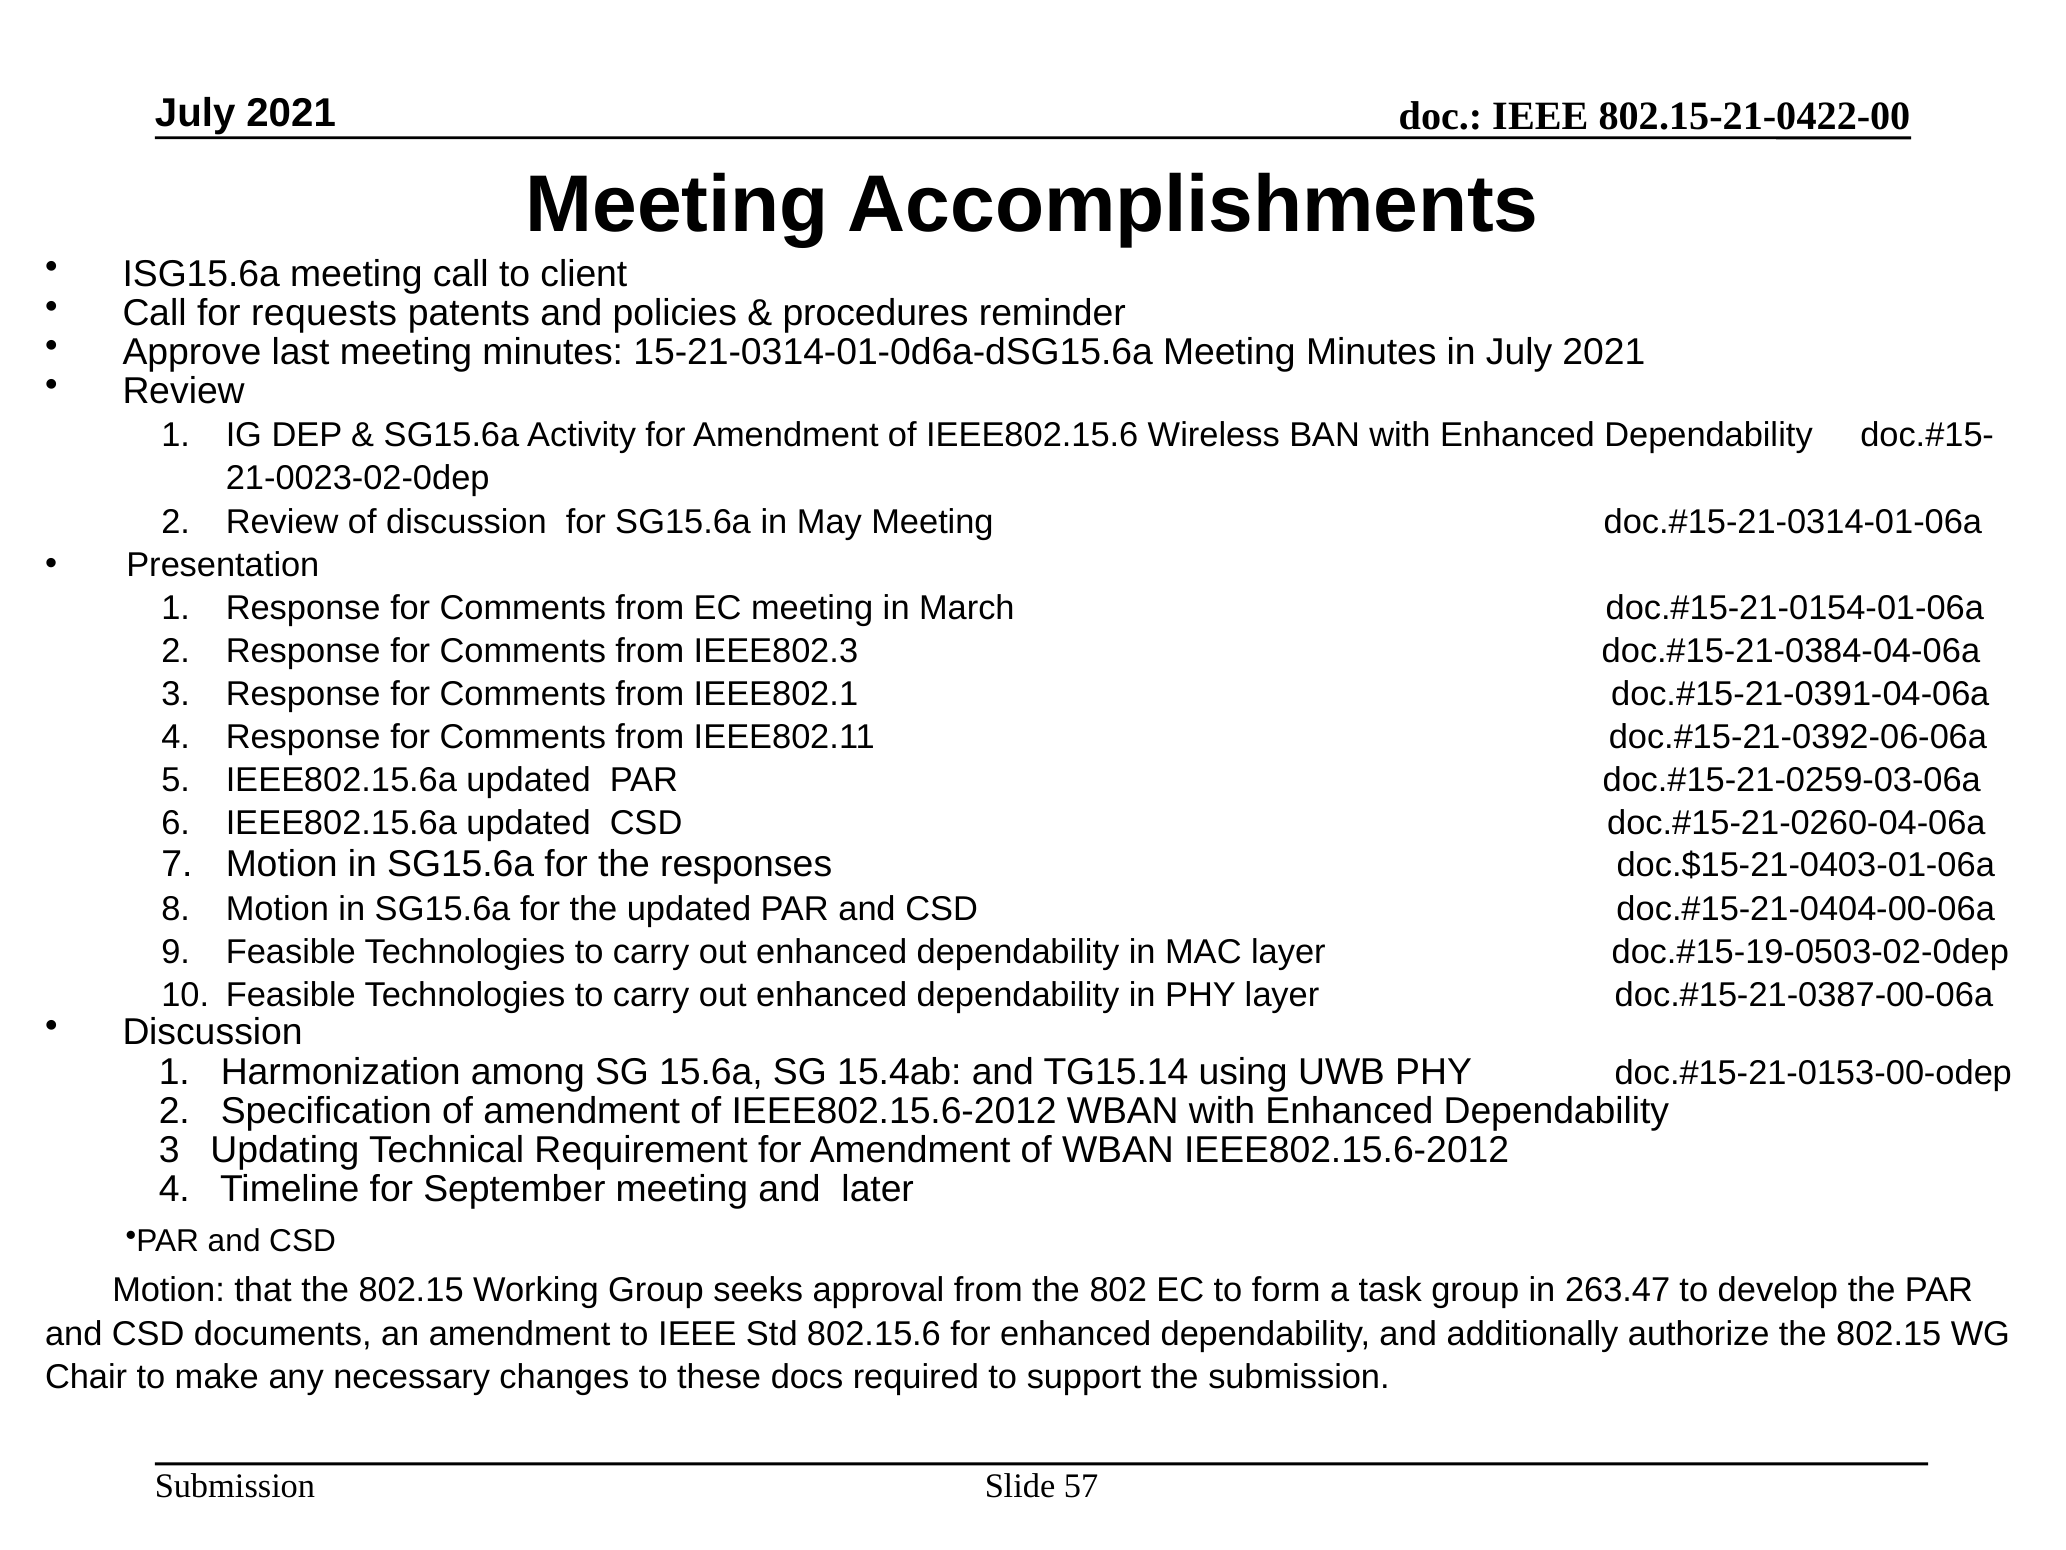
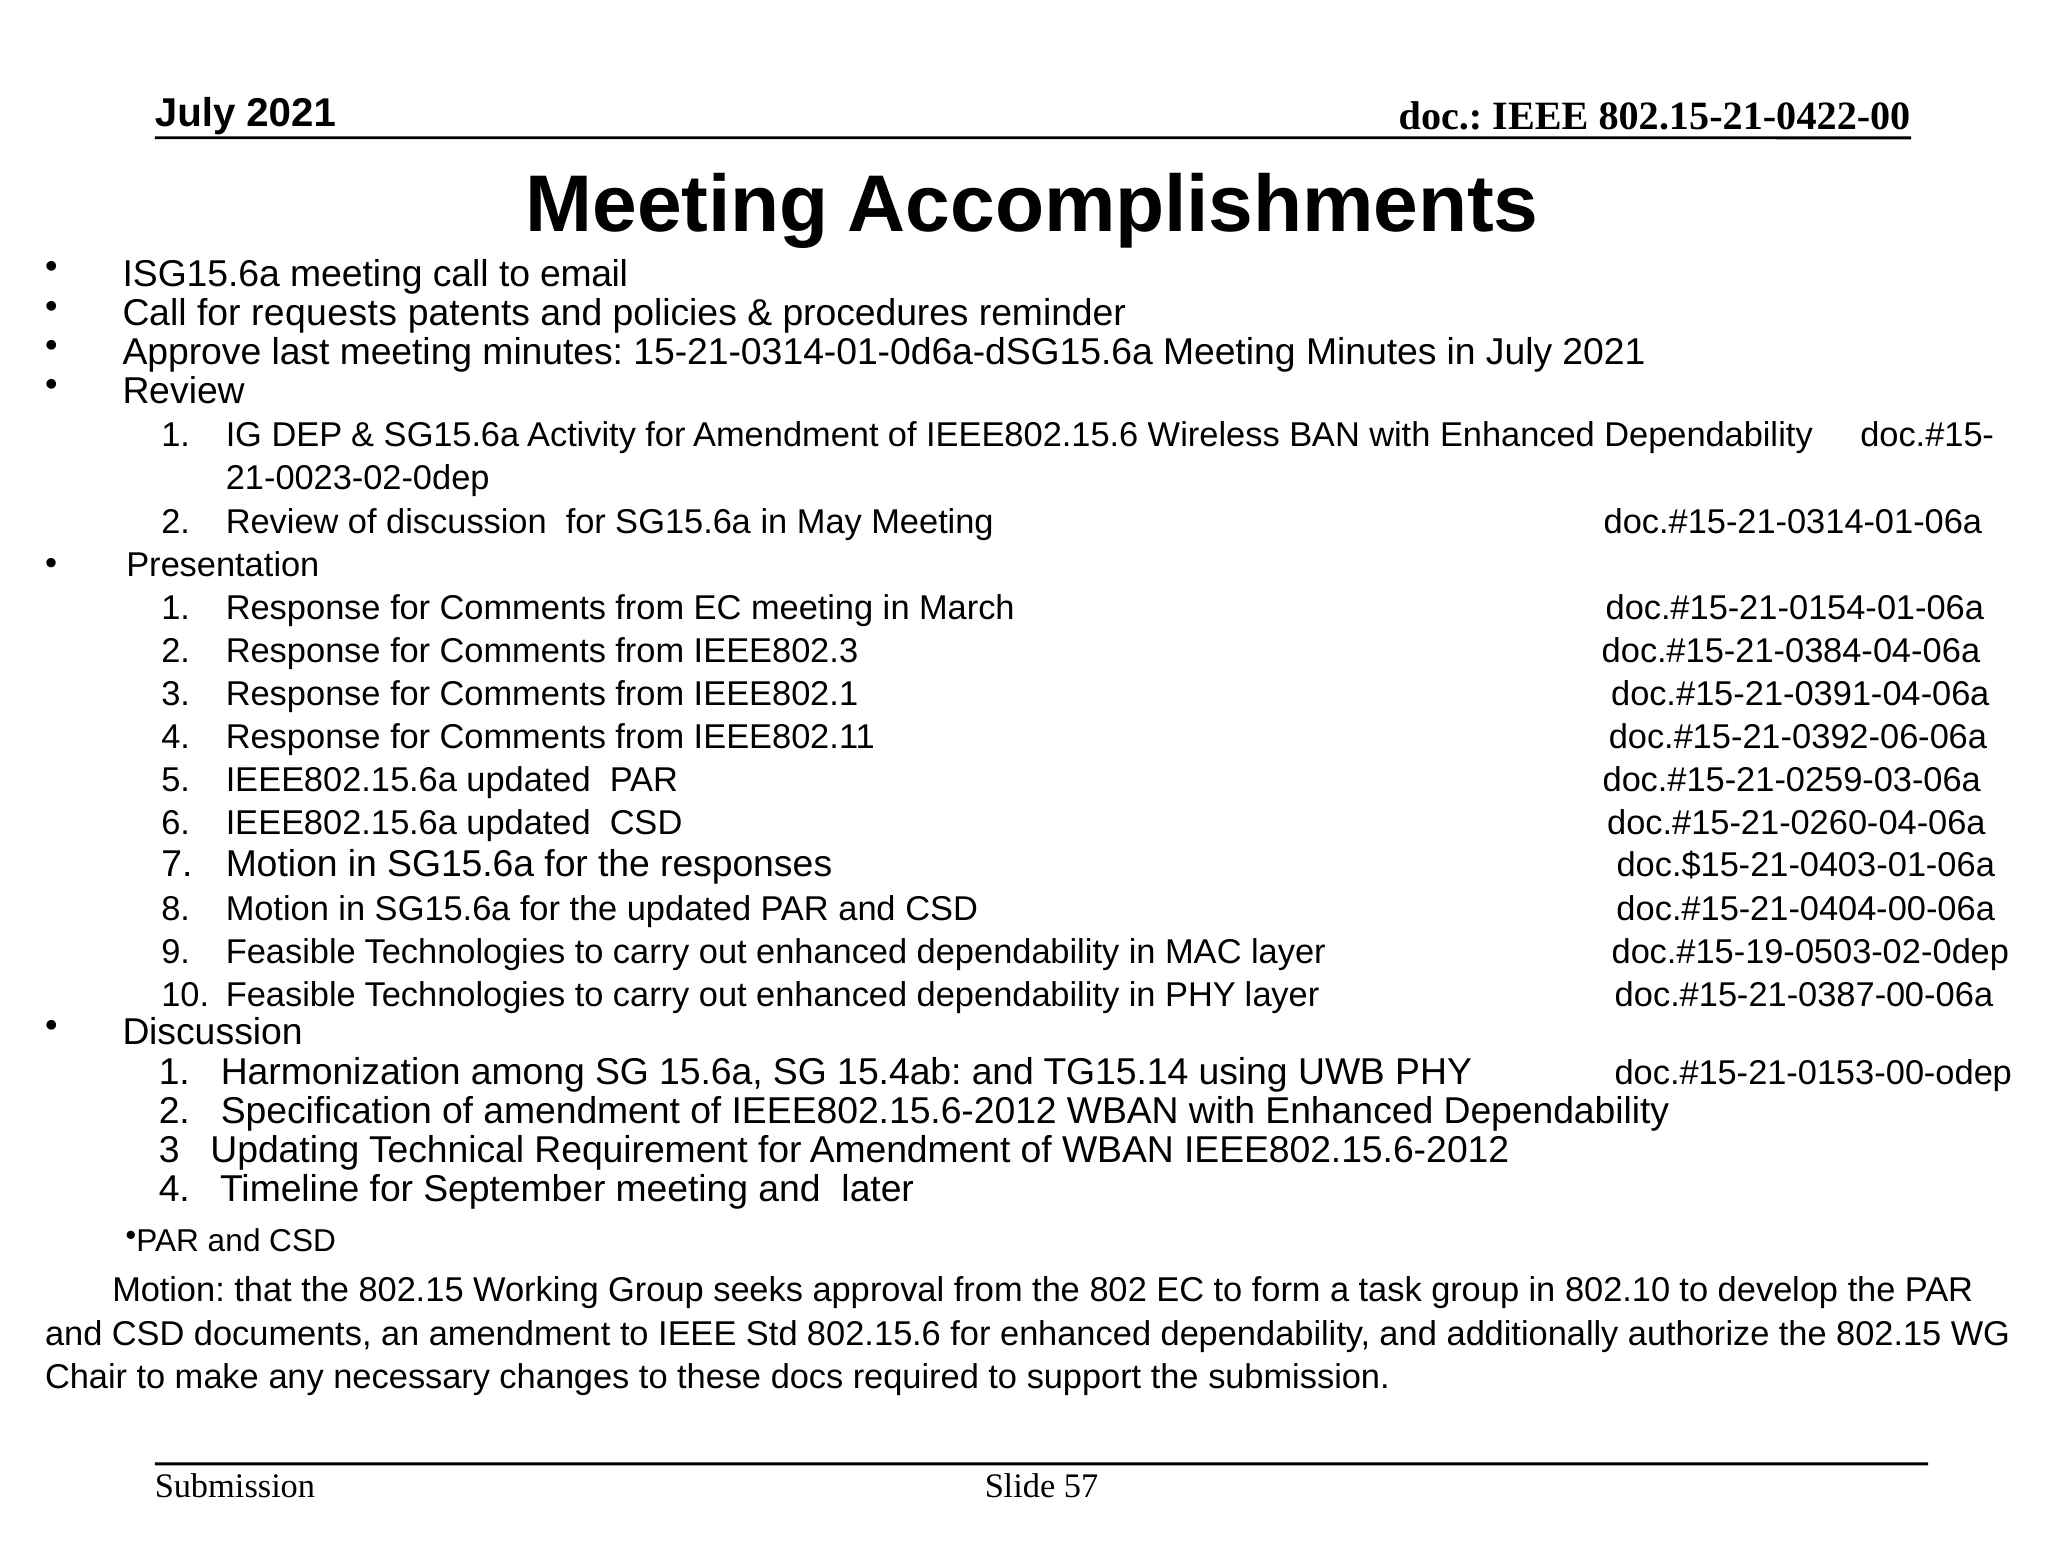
client: client -> email (584, 274)
263.47: 263.47 -> 802.10 (1618, 1289)
